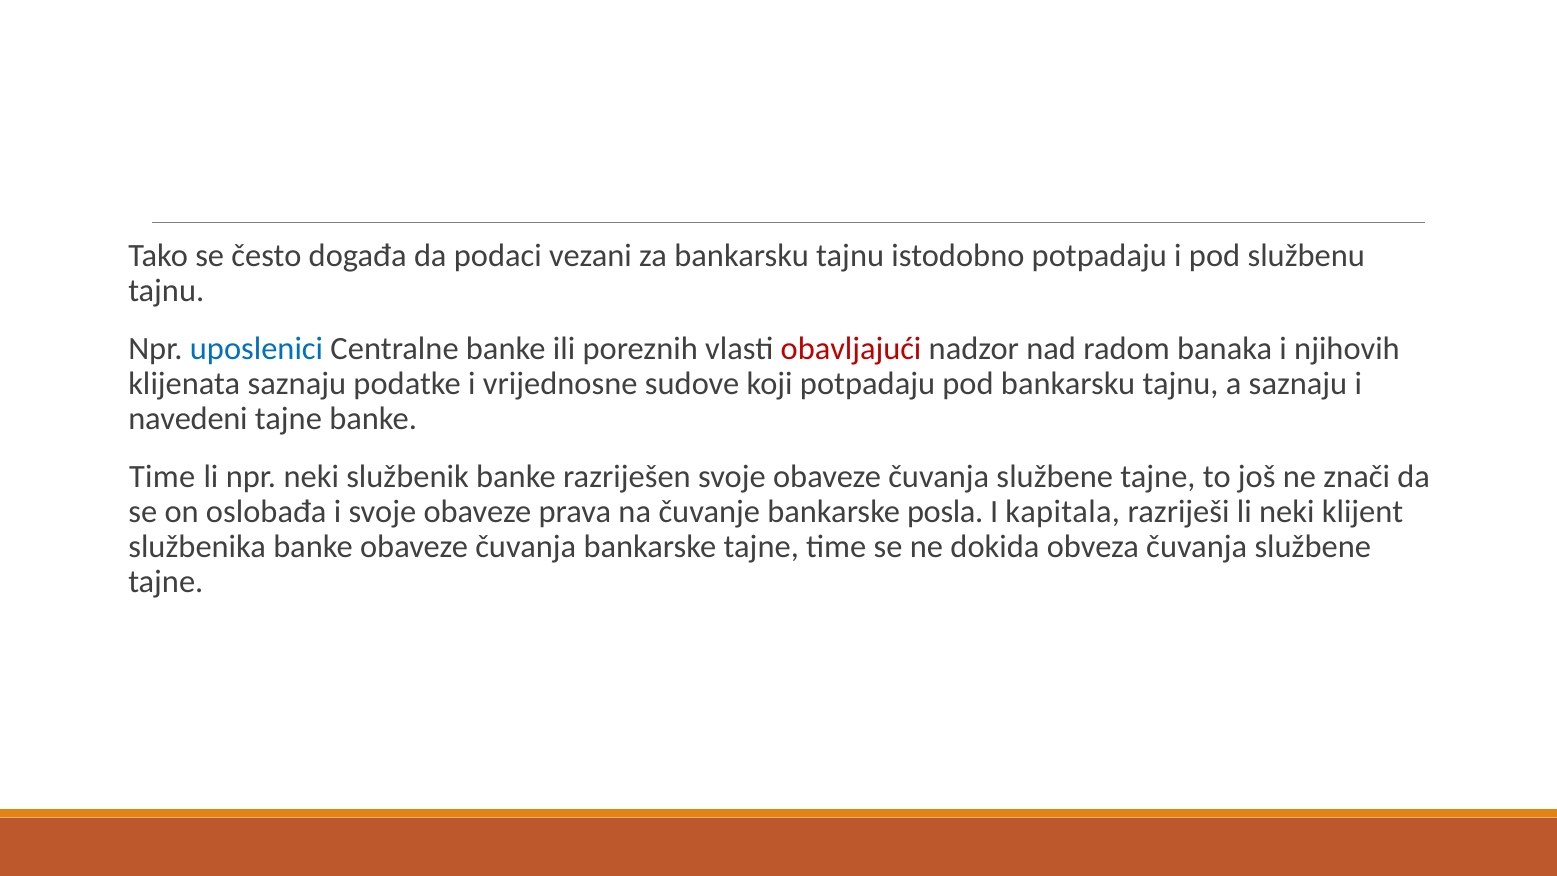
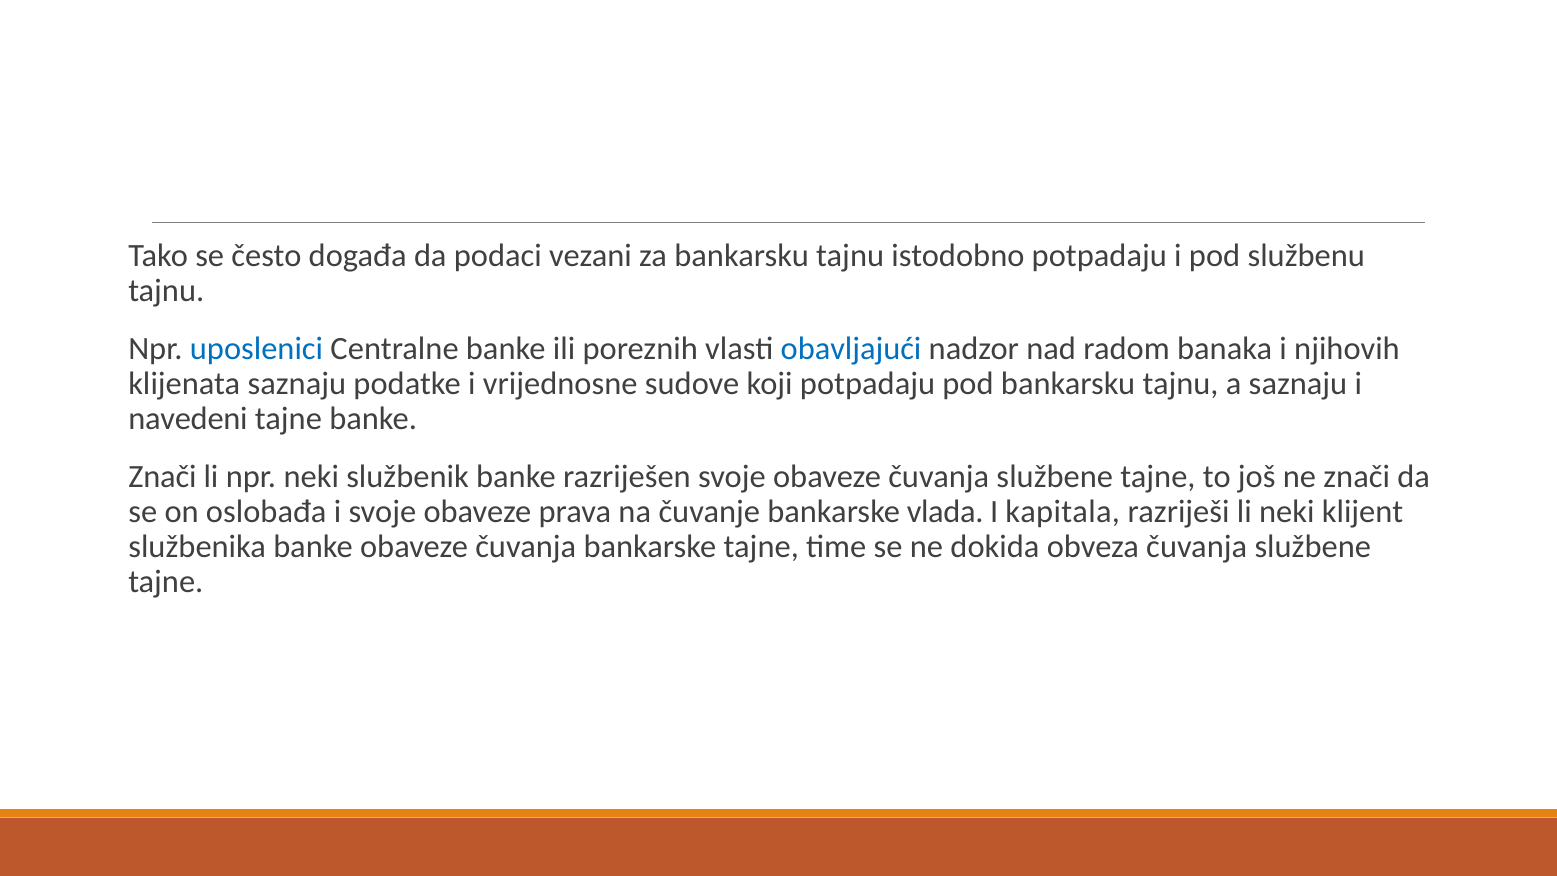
obavljajući colour: red -> blue (851, 349)
Time: Time -> Znači (162, 477)
posla: posla -> vlada (945, 512)
